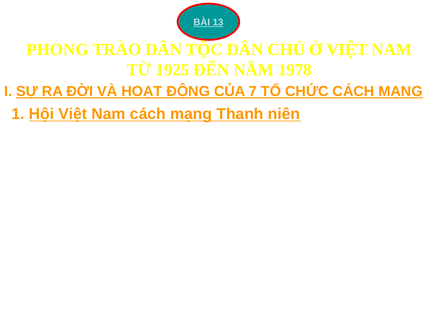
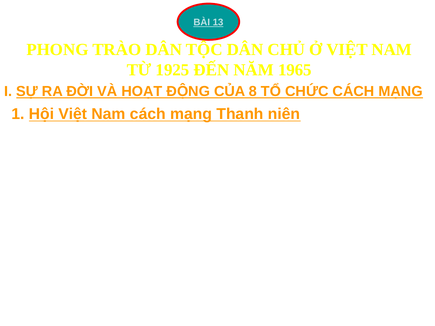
1978: 1978 -> 1965 (295, 70)
7: 7 -> 8 (253, 92)
